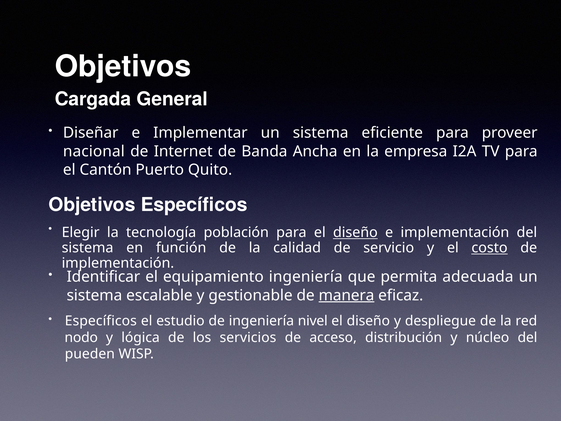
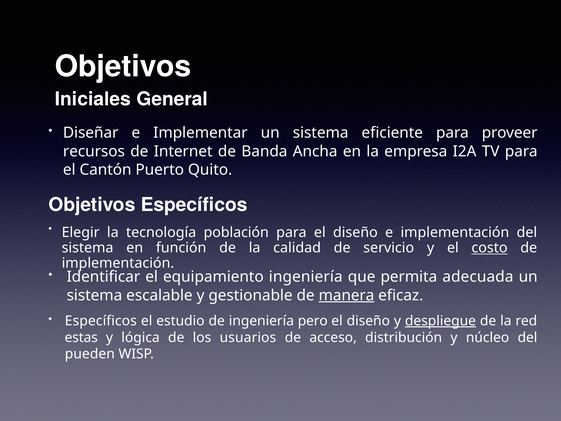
Cargada: Cargada -> Iniciales (93, 99)
nacional: nacional -> recursos (94, 151)
diseño underline: present -> none (355, 232)
nivel: nivel -> pero (313, 321)
despliegue underline: none -> present (440, 321)
nodo: nodo -> estas (81, 337)
servicios: servicios -> usuarios (248, 337)
